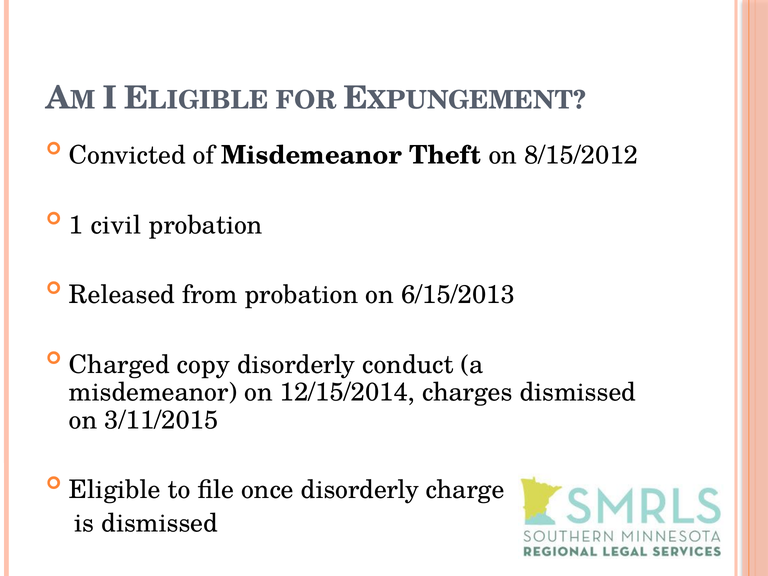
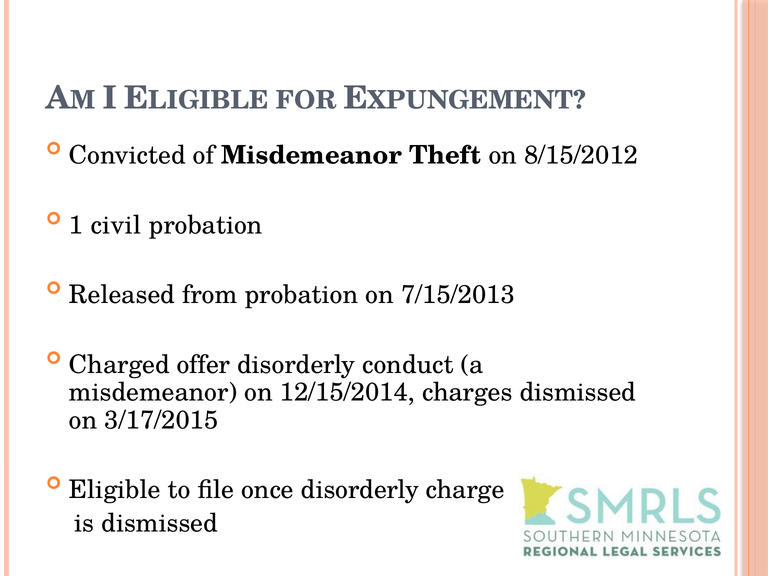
6/15/2013: 6/15/2013 -> 7/15/2013 (458, 295)
copy: copy -> offer (204, 365)
3/11/2015: 3/11/2015 -> 3/17/2015 (161, 420)
